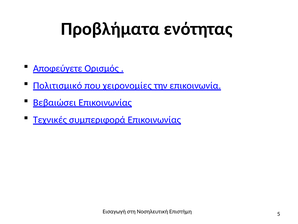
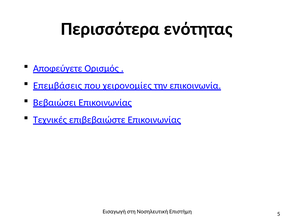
Προβλήματα: Προβλήματα -> Περισσότερα (110, 29)
Πολιτισμικό: Πολιτισμικό -> Επεμβάσεις (58, 85)
συμπεριφορά: συμπεριφορά -> επιβεβαιώστε (97, 120)
